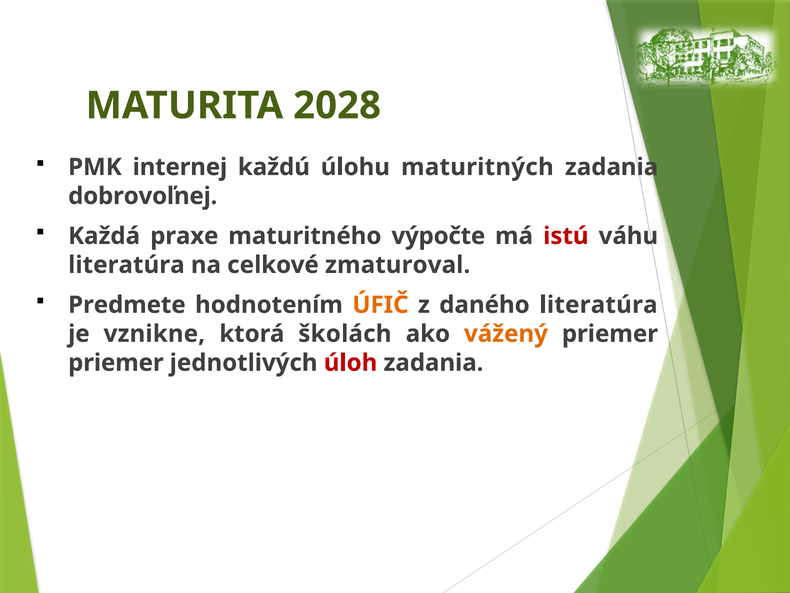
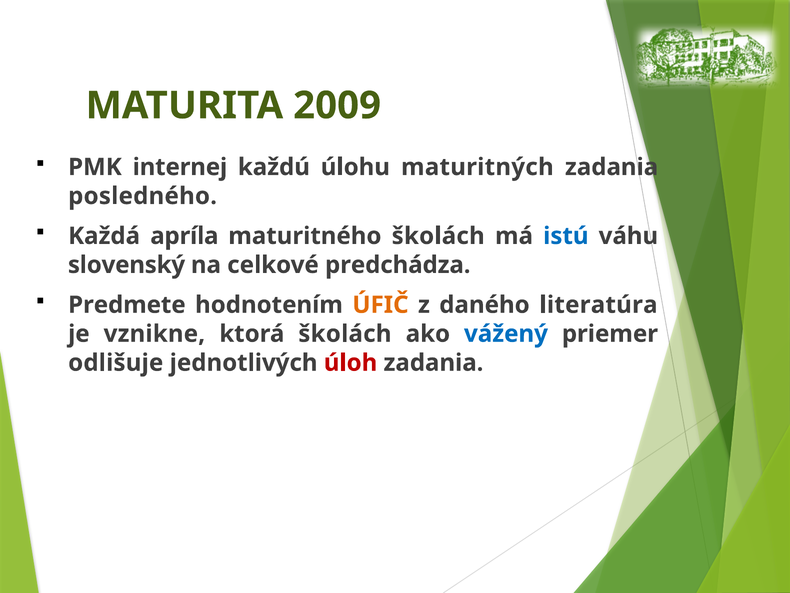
2028: 2028 -> 2009 (337, 105)
dobrovoľnej: dobrovoľnej -> posledného (143, 196)
praxe: praxe -> apríla (184, 236)
maturitného výpočte: výpočte -> školách (438, 236)
istú colour: red -> blue (566, 236)
literatúra: literatúra -> slovenský (127, 265)
zmaturoval: zmaturoval -> predchádza (398, 265)
vážený colour: orange -> blue (506, 334)
priemer: priemer -> odlišuje (116, 362)
